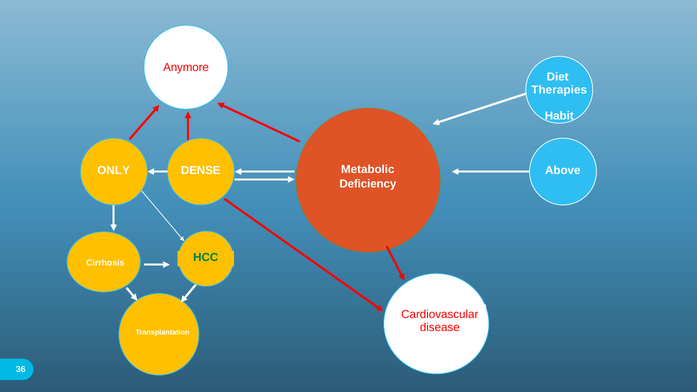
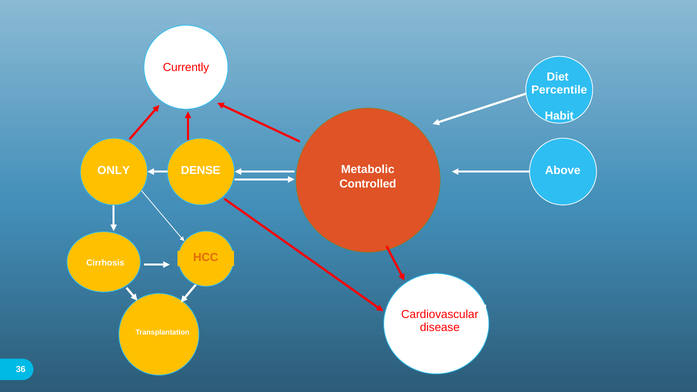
Anymore: Anymore -> Currently (186, 68)
Therapies: Therapies -> Percentile (559, 90)
Deficiency: Deficiency -> Controlled (368, 184)
HCC colour: green -> orange (206, 257)
